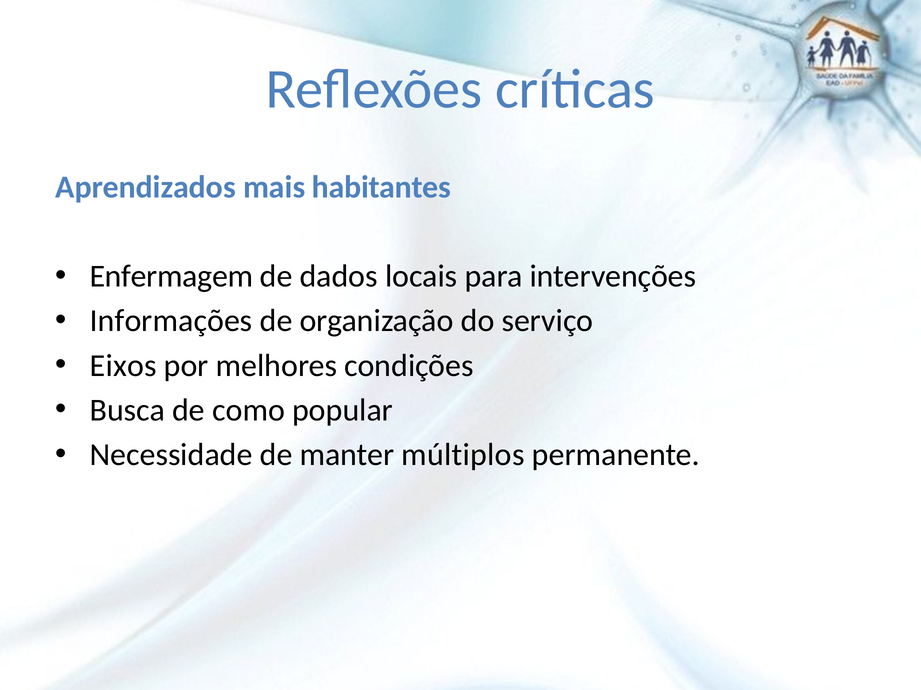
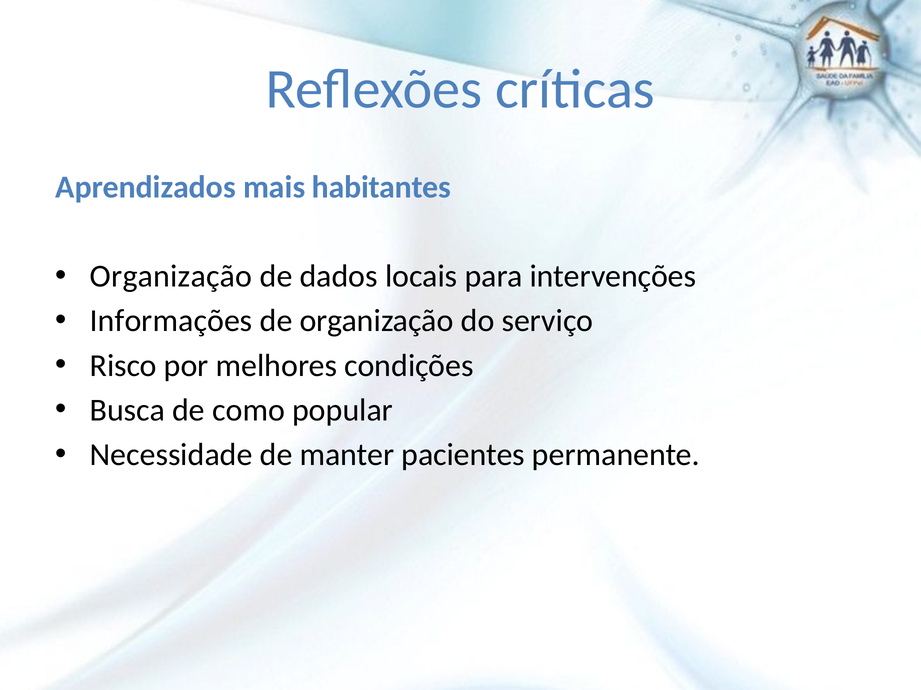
Enfermagem: Enfermagem -> Organização (171, 277)
Eixos: Eixos -> Risco (123, 366)
múltiplos: múltiplos -> pacientes (463, 455)
